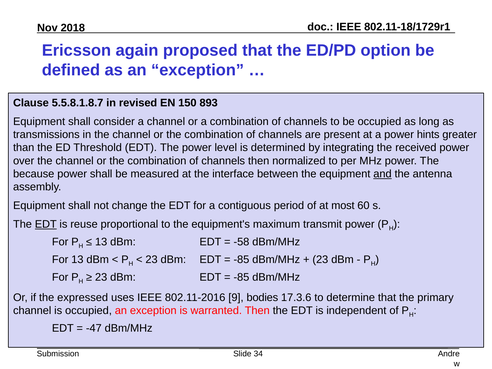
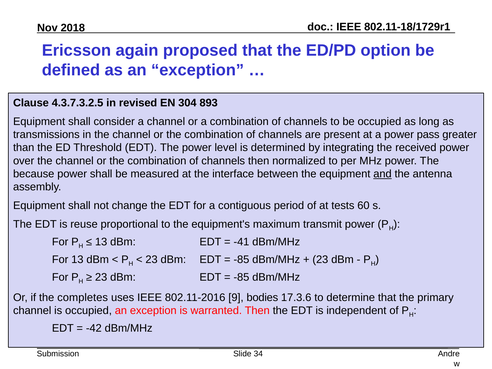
5.5.8.1.8.7: 5.5.8.1.8.7 -> 4.3.7.3.2.5 (78, 103)
150: 150 -> 304 (187, 103)
hints: hints -> pass (428, 135)
most: most -> tests (343, 206)
EDT underline: present -> none (46, 224)
-58: -58 -> -41 (241, 242)
expressed: expressed -> completes (83, 298)
-47: -47 -> -42 (94, 328)
